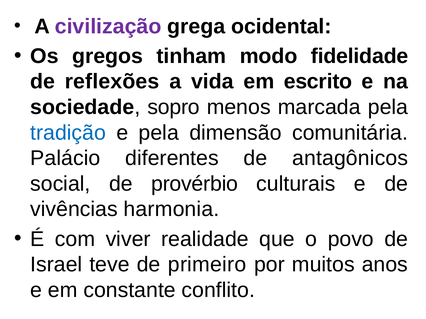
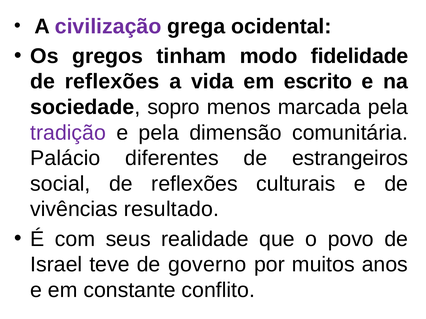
tradição colour: blue -> purple (68, 133)
antagônicos: antagônicos -> estrangeiros (350, 158)
social de provérbio: provérbio -> reflexões (194, 184)
harmonia: harmonia -> resultado (171, 210)
viver: viver -> seus (128, 239)
primeiro: primeiro -> governo (207, 265)
